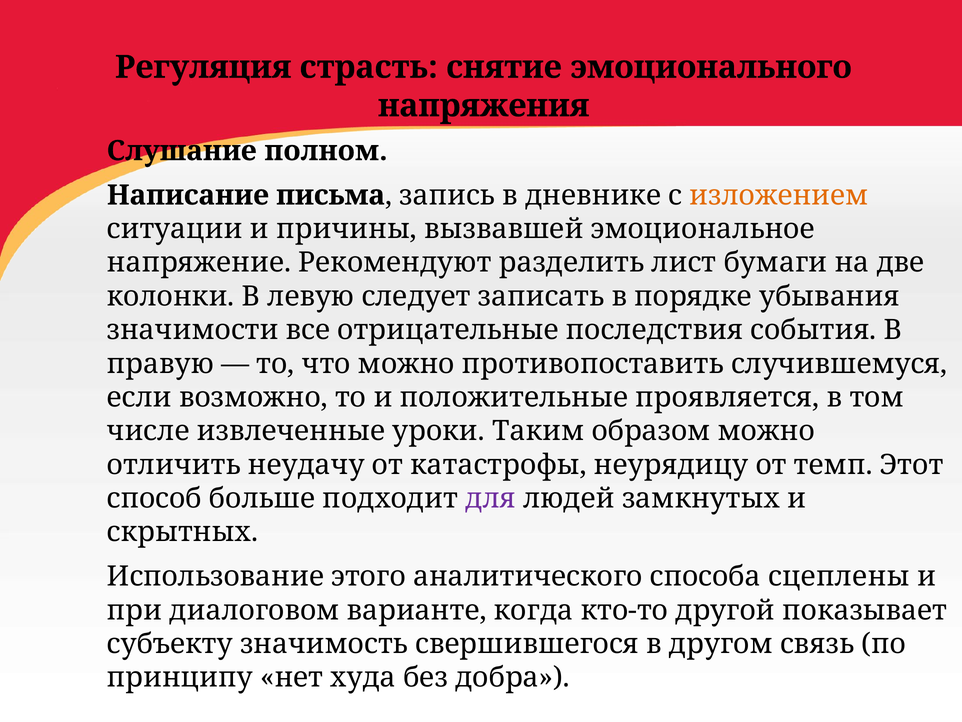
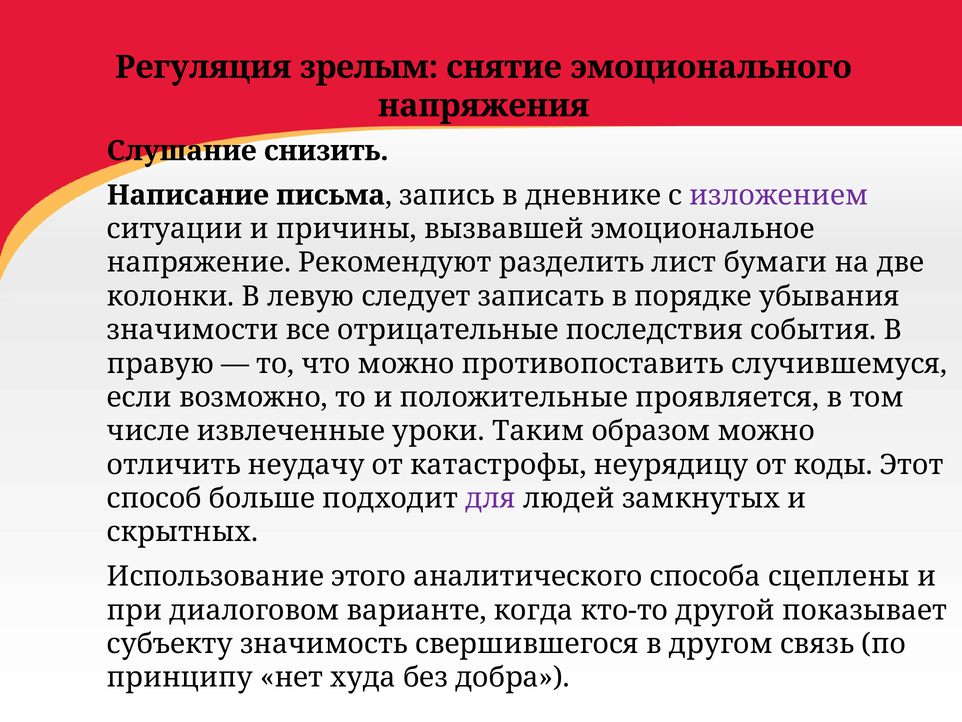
страсть: страсть -> зрелым (369, 67)
полном: полном -> снизить (326, 151)
изложением colour: orange -> purple (779, 195)
темп: темп -> коды (833, 465)
